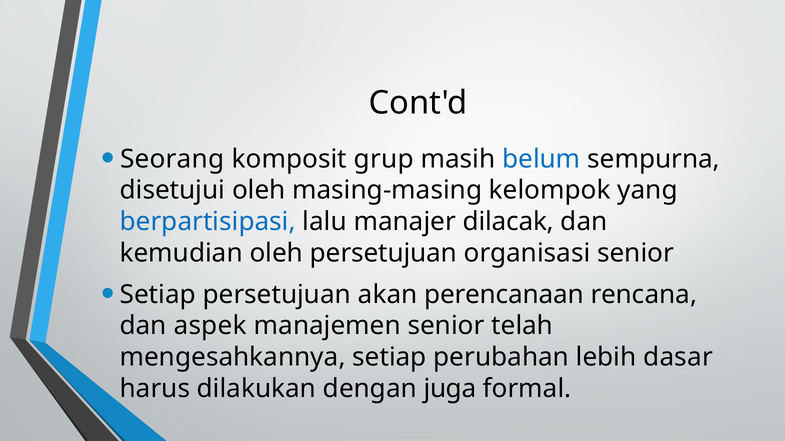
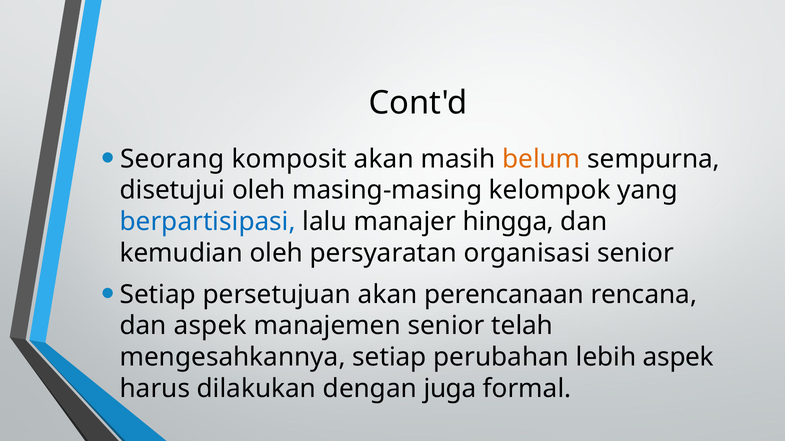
komposit grup: grup -> akan (384, 159)
belum colour: blue -> orange (541, 159)
dilacak: dilacak -> hingga (508, 222)
oleh persetujuan: persetujuan -> persyaratan (383, 253)
lebih dasar: dasar -> aspek (678, 358)
